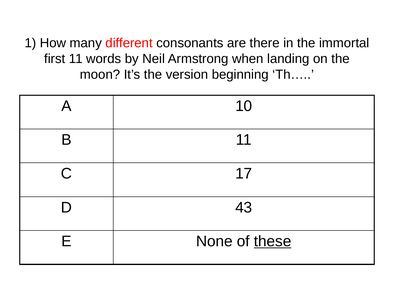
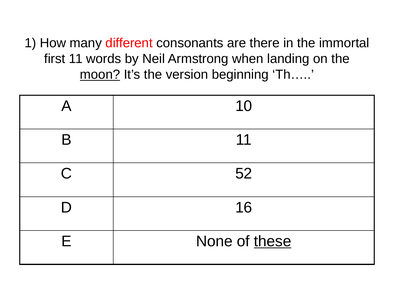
moon underline: none -> present (100, 75)
17: 17 -> 52 (244, 173)
43: 43 -> 16 (244, 207)
